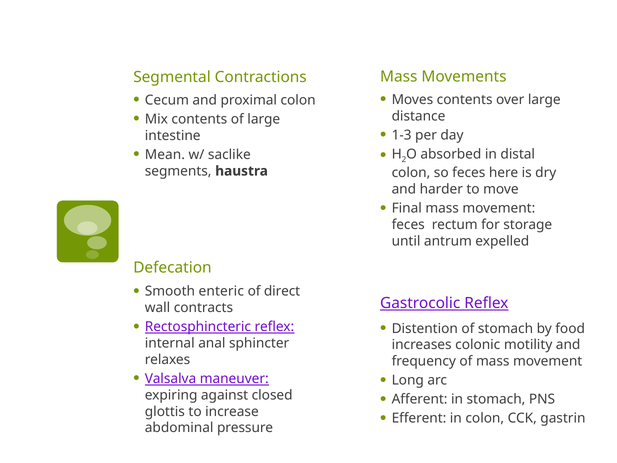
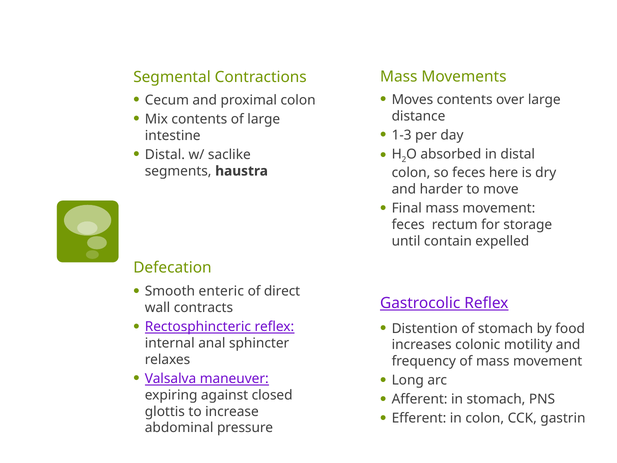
Mean: Mean -> Distal (165, 155)
antrum: antrum -> contain (448, 241)
